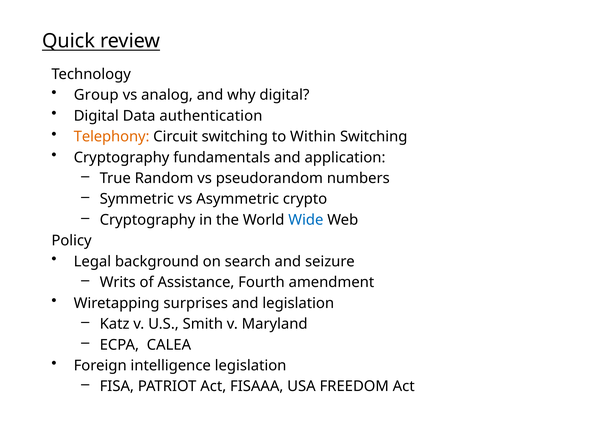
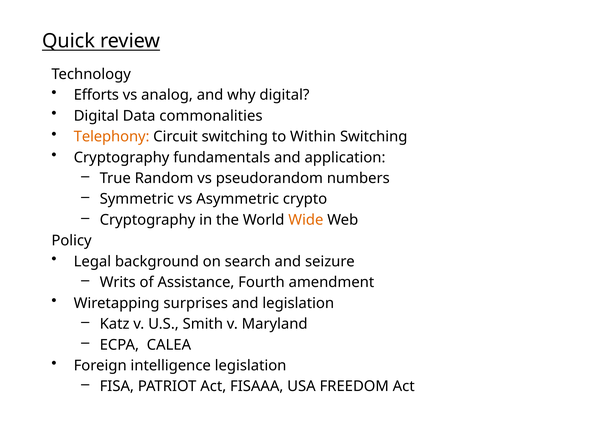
Group: Group -> Efforts (96, 95)
authentication: authentication -> commonalities (211, 116)
Wide colour: blue -> orange (306, 220)
